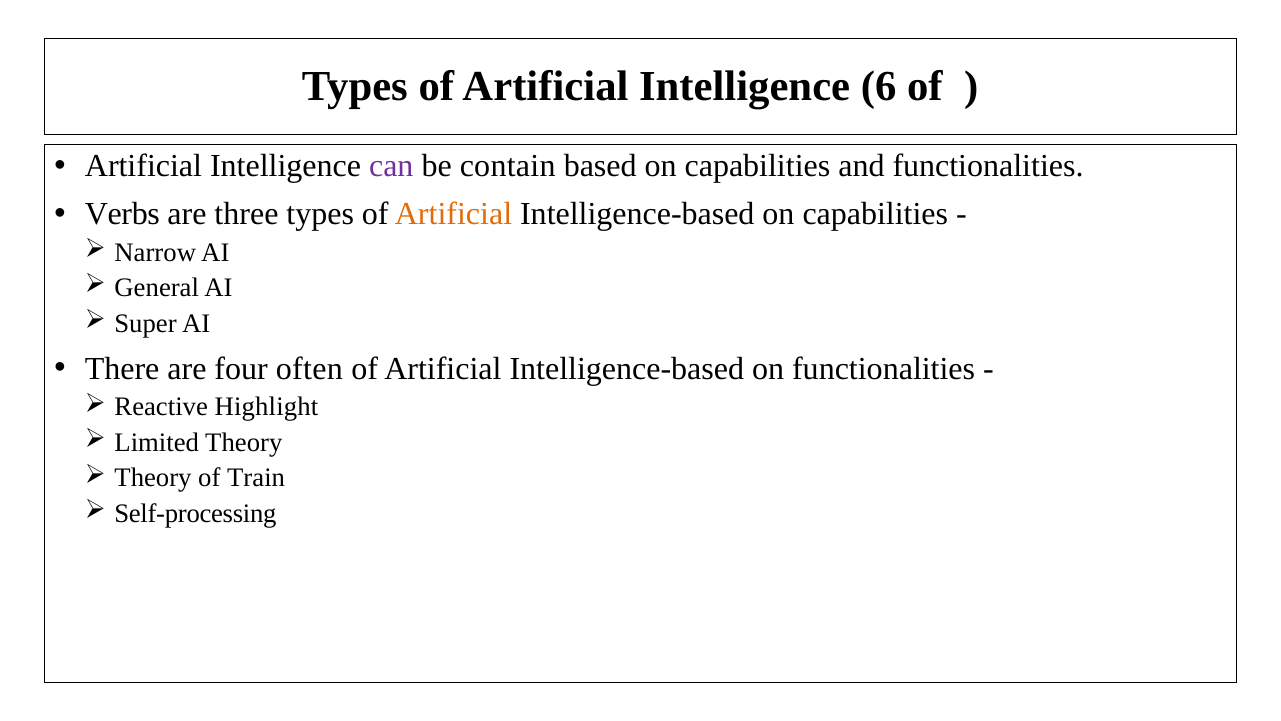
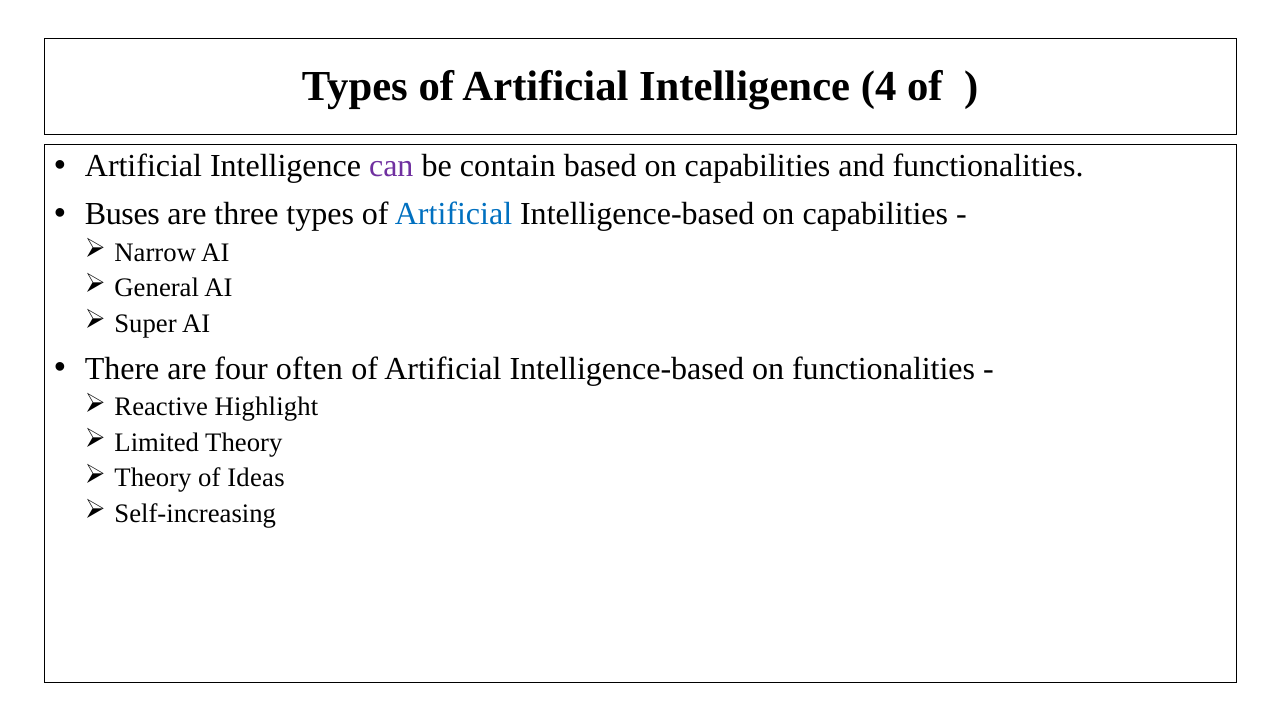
6: 6 -> 4 (879, 86)
Verbs: Verbs -> Buses (122, 214)
Artificial colour: orange -> blue (453, 214)
Train: Train -> Ideas (256, 478)
Self-processing: Self-processing -> Self-increasing (195, 513)
